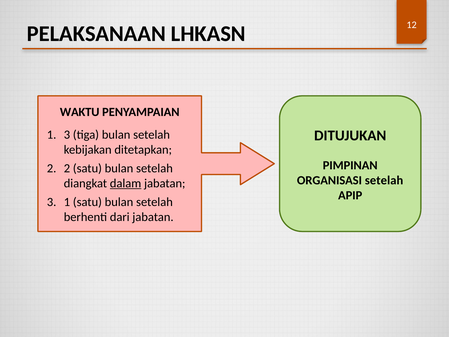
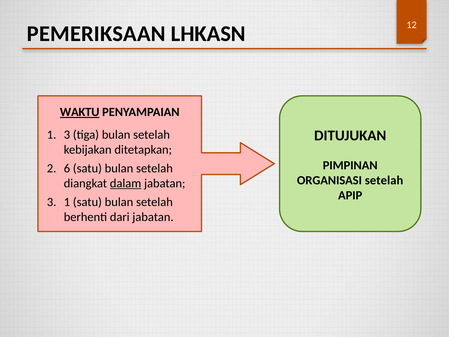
PELAKSANAAN: PELAKSANAAN -> PEMERIKSAAN (96, 34)
WAKTU underline: none -> present (80, 112)
2: 2 -> 6 (67, 168)
